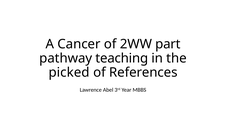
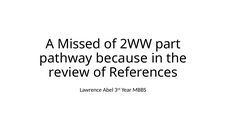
Cancer: Cancer -> Missed (79, 44)
teaching: teaching -> because (122, 58)
picked: picked -> review (69, 73)
